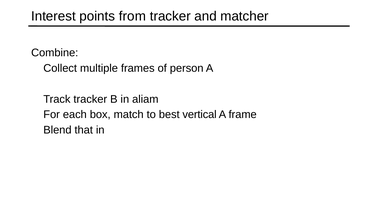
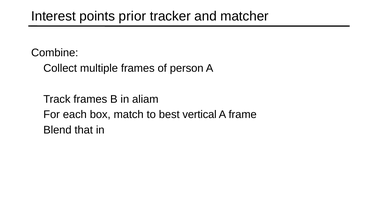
from: from -> prior (132, 16)
Track tracker: tracker -> frames (90, 99)
